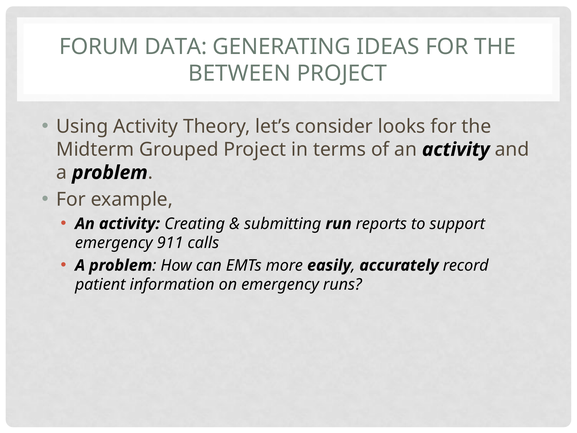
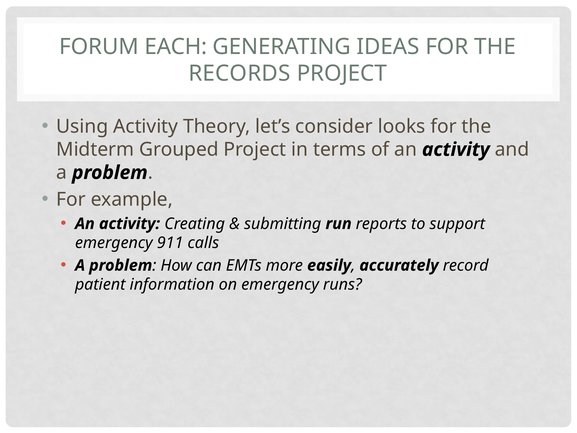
DATA: DATA -> EACH (176, 47)
BETWEEN: BETWEEN -> RECORDS (239, 74)
